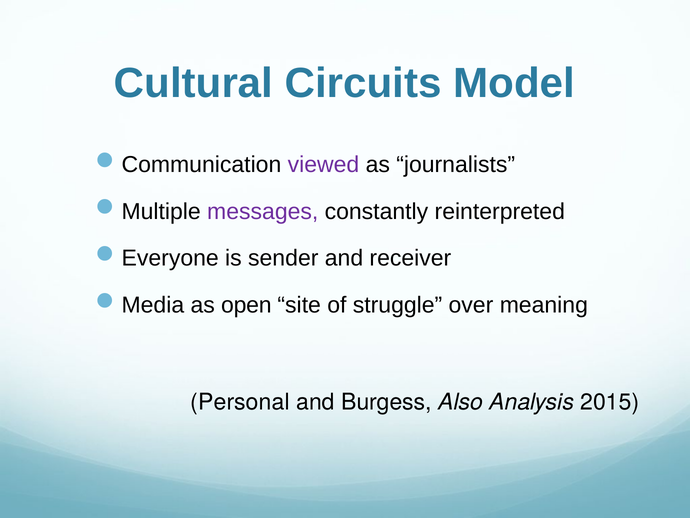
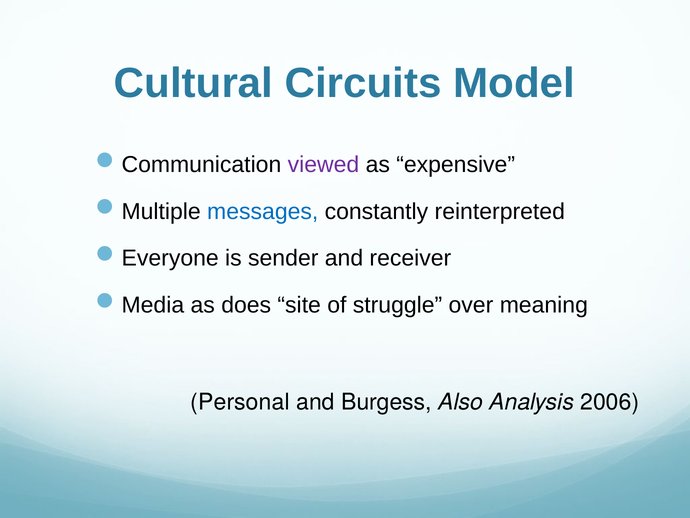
journalists: journalists -> expensive (456, 165)
messages colour: purple -> blue (263, 211)
open: open -> does (246, 305)
2015: 2015 -> 2006 (610, 402)
